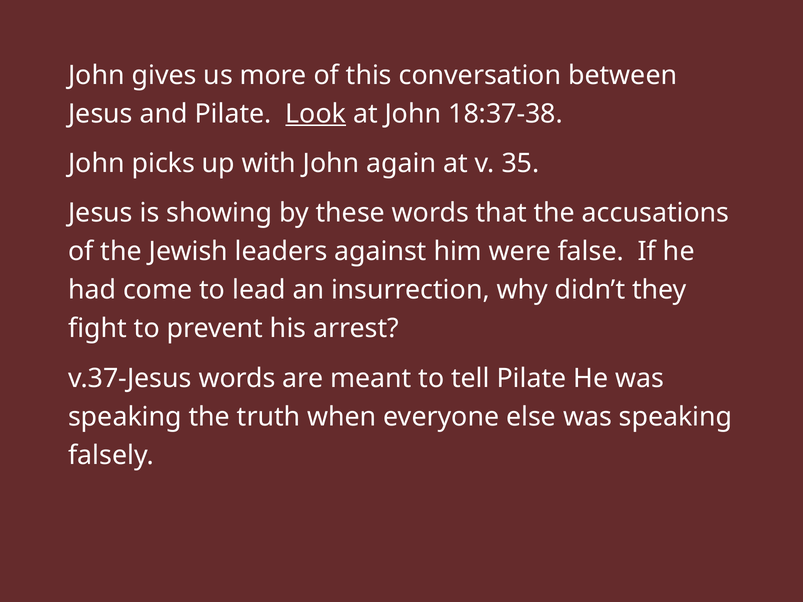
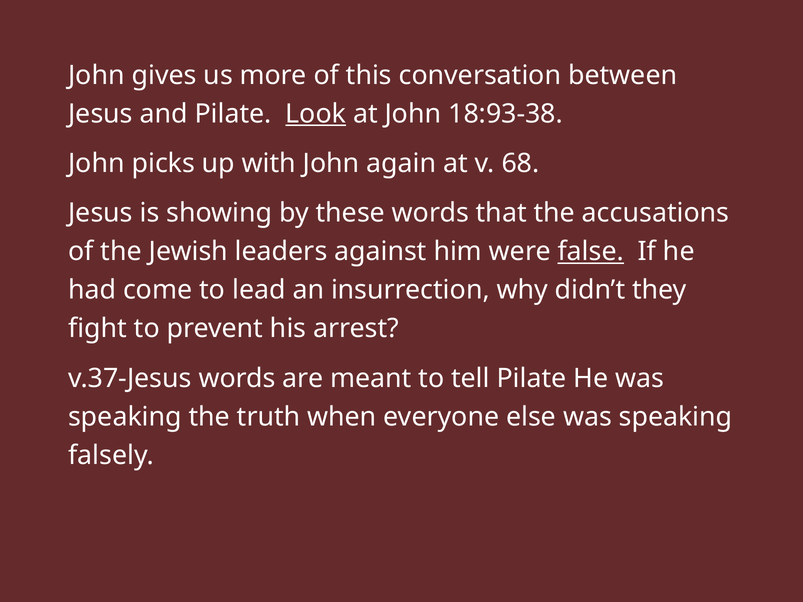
18:37-38: 18:37-38 -> 18:93-38 (506, 114)
35: 35 -> 68 (520, 163)
false underline: none -> present (591, 252)
